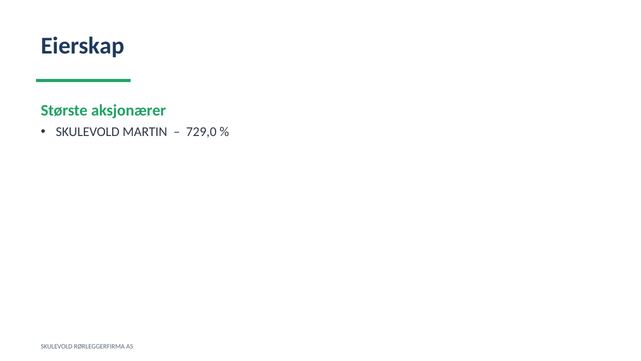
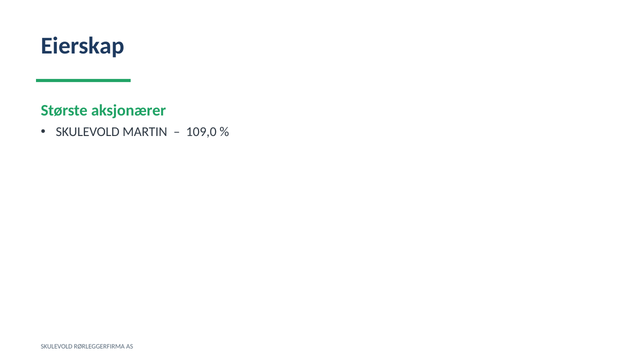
729,0: 729,0 -> 109,0 (201, 132)
